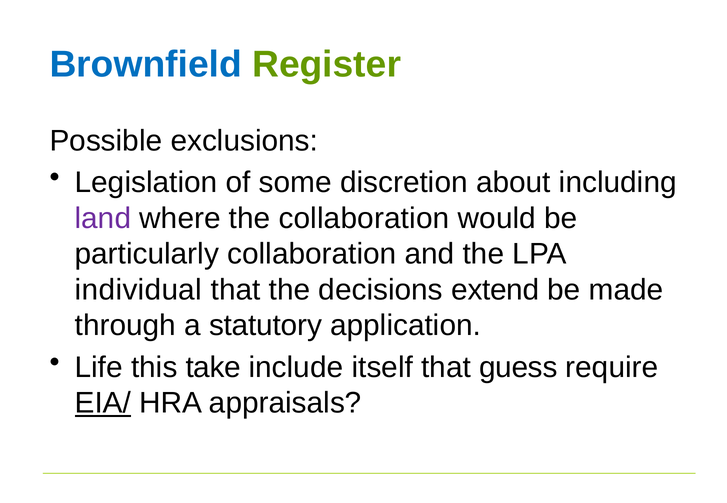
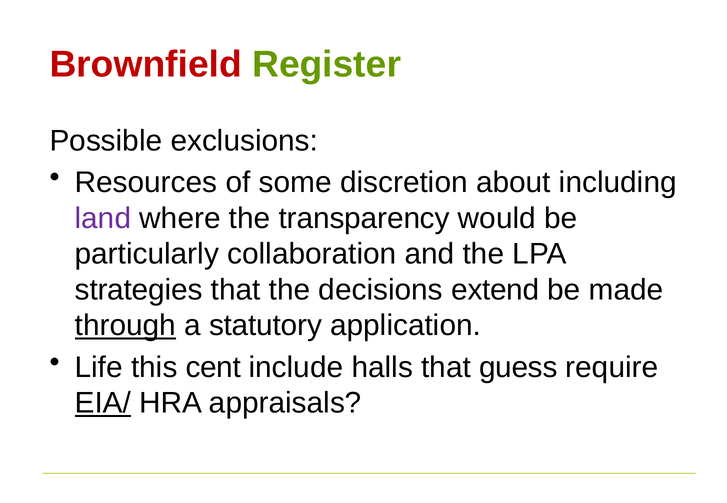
Brownfield colour: blue -> red (146, 65)
Legislation: Legislation -> Resources (146, 183)
the collaboration: collaboration -> transparency (364, 218)
individual: individual -> strategies (139, 290)
through underline: none -> present (125, 326)
take: take -> cent (213, 368)
itself: itself -> halls (382, 368)
